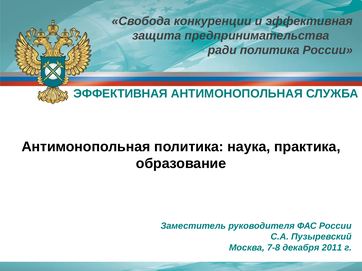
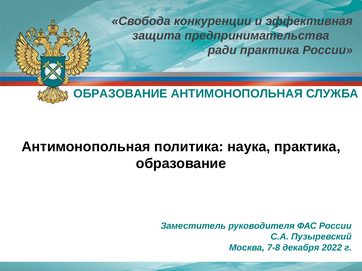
ради политика: политика -> практика (270, 50)
ЭФФЕКТИВНАЯ: ЭФФЕКТИВНАЯ -> ОБРАЗОВАНИЕ (120, 94)
2011: 2011 -> 2022 (332, 248)
